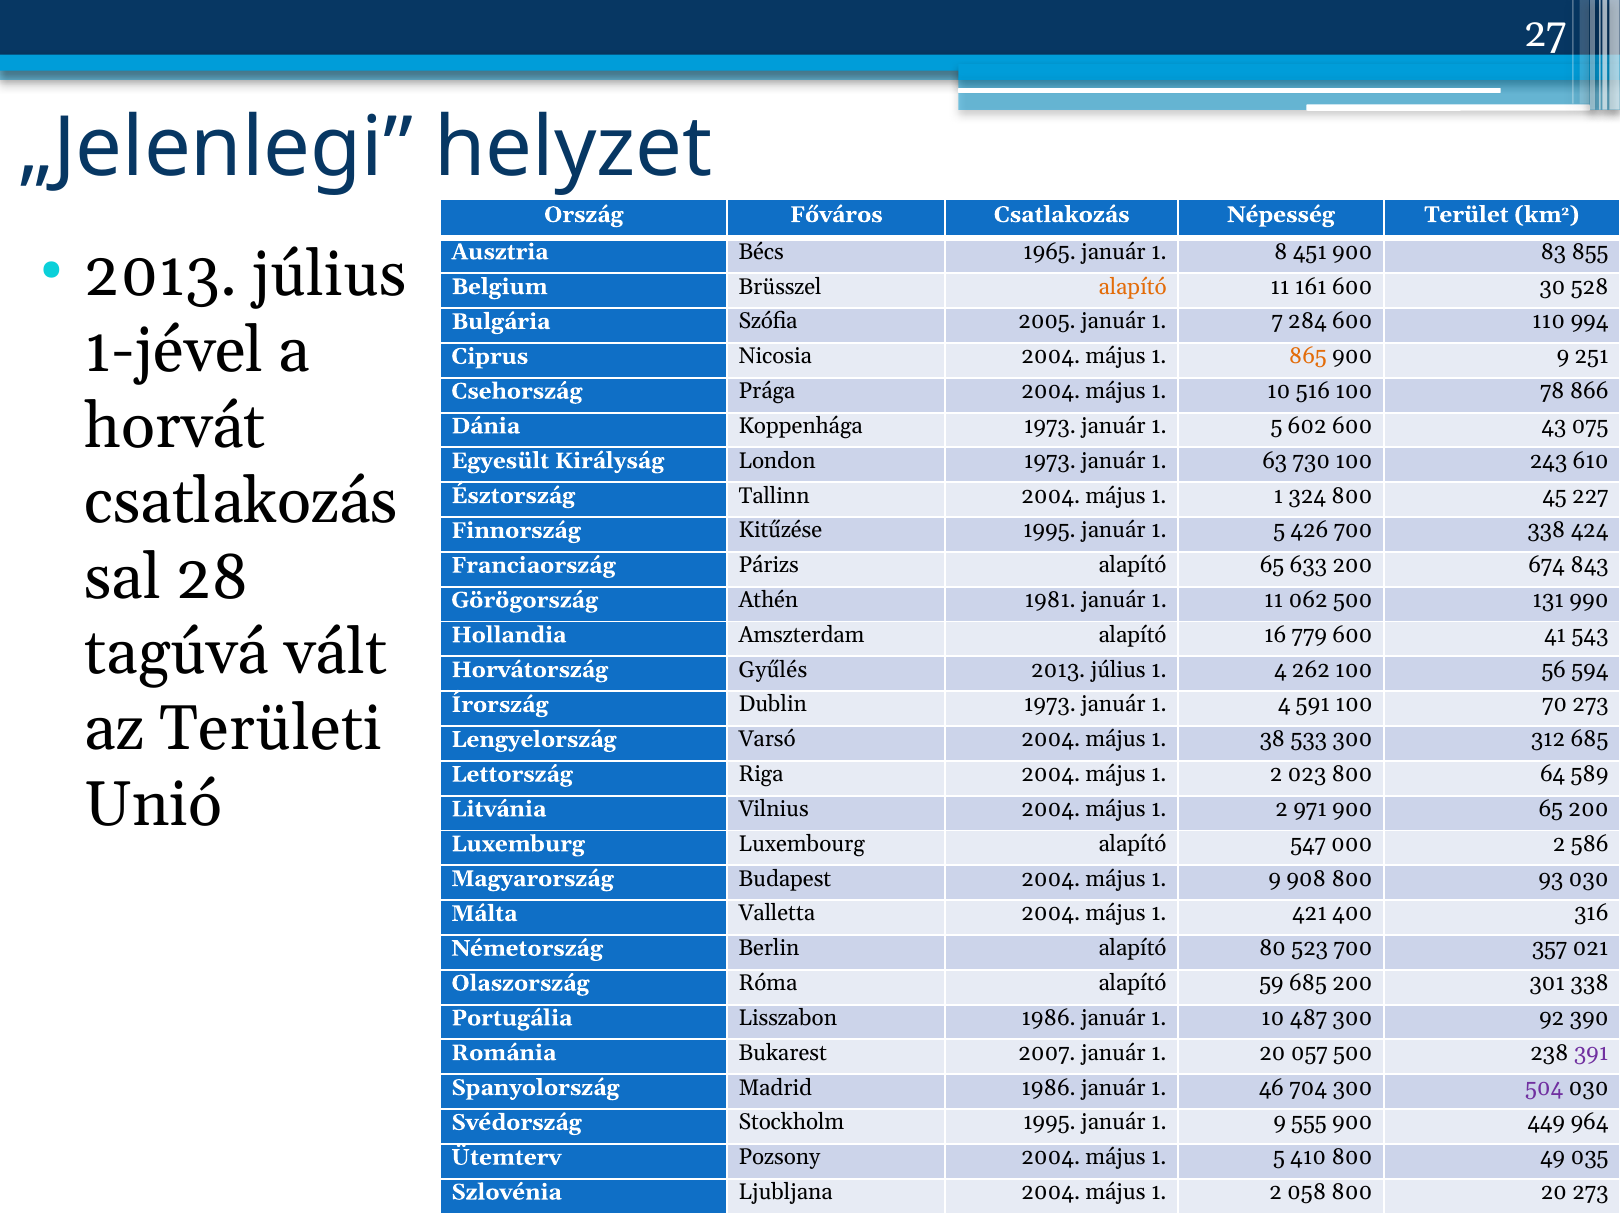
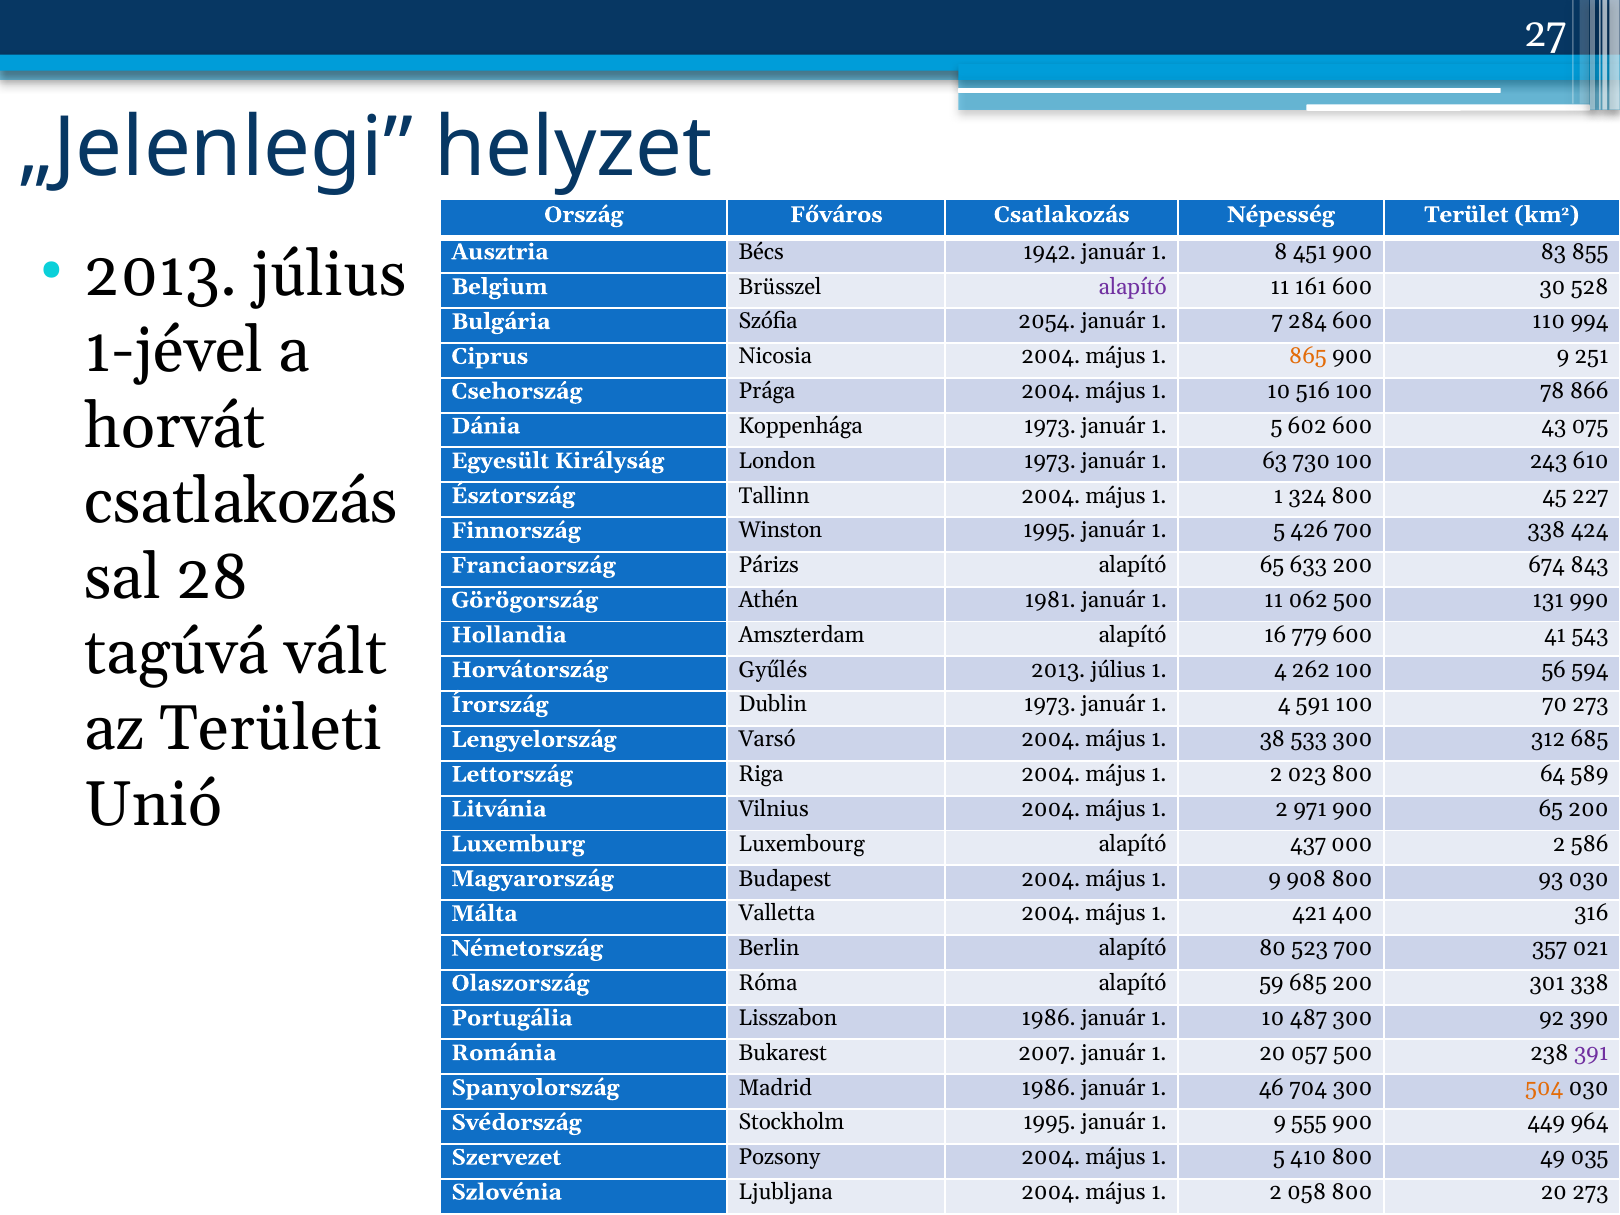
1965: 1965 -> 1942 (1050, 252)
alapító colour: orange -> purple (1133, 287)
2005: 2005 -> 2054 (1047, 321)
Kitűzése: Kitűzése -> Winston (780, 530)
547: 547 -> 437 (1308, 844)
504 colour: purple -> orange (1544, 1088)
Ütemterv: Ütemterv -> Szervezet (506, 1157)
